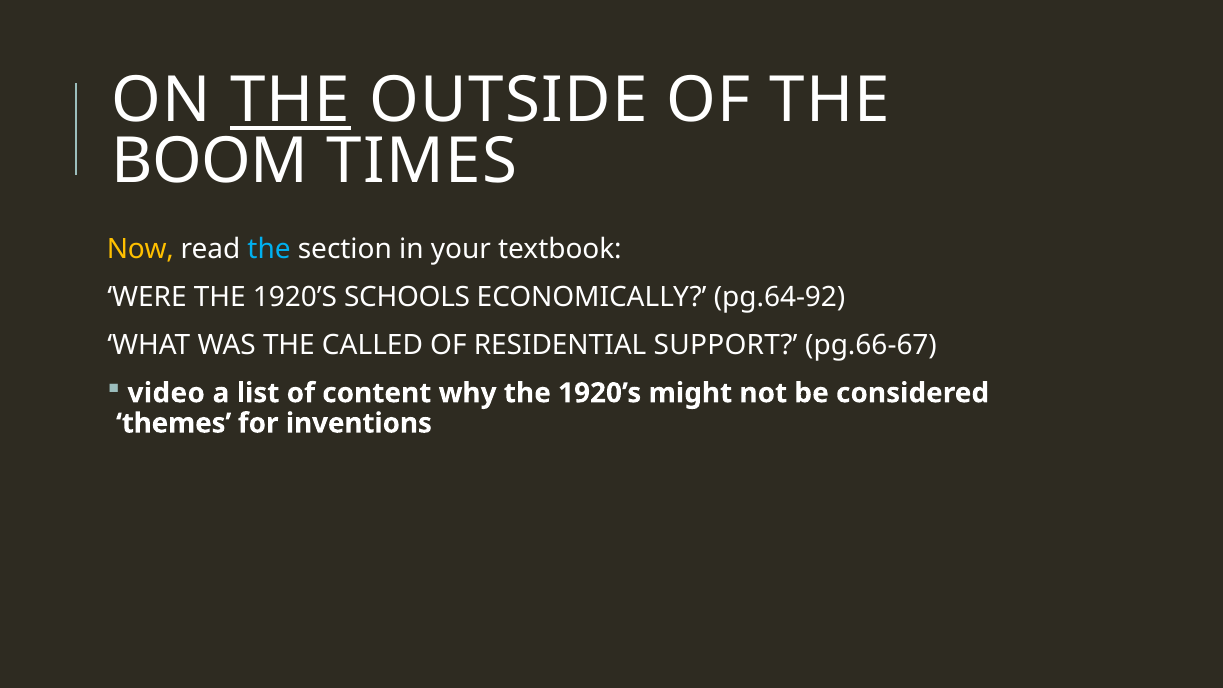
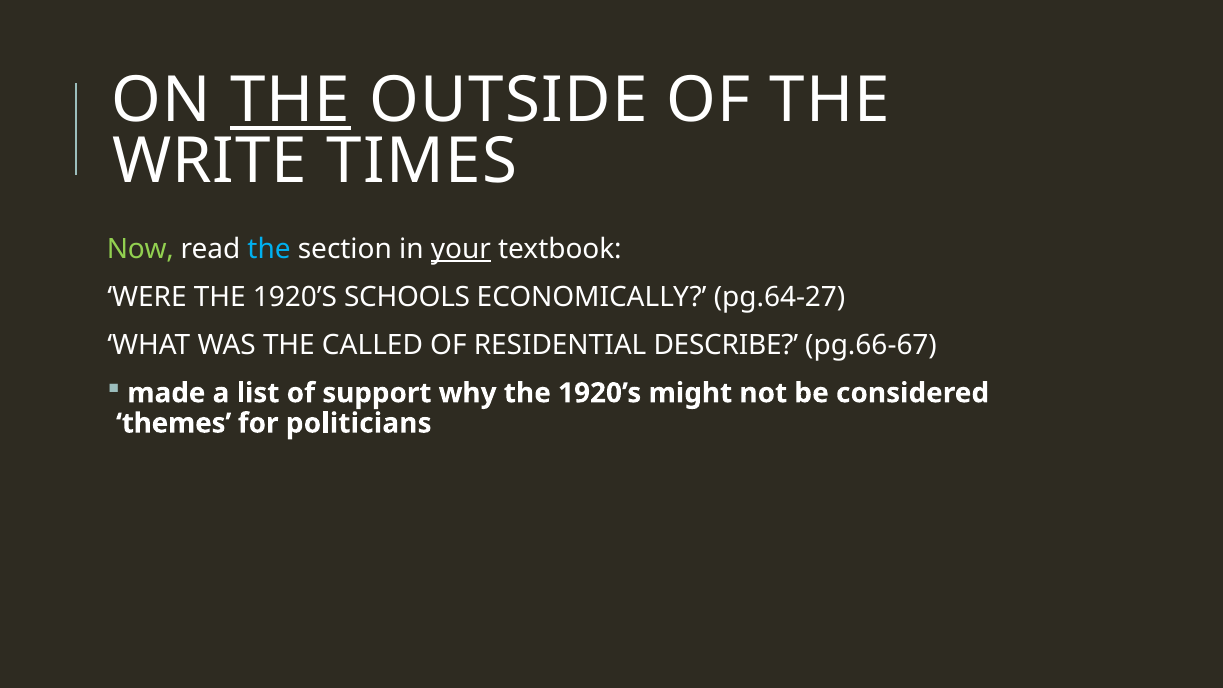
BOOM: BOOM -> WRITE (210, 162)
Now colour: yellow -> light green (140, 249)
your underline: none -> present (461, 249)
pg.64-92: pg.64-92 -> pg.64-27 (780, 297)
SUPPORT: SUPPORT -> DESCRIBE (726, 345)
video: video -> made (166, 393)
content: content -> support (377, 393)
inventions: inventions -> politicians (359, 423)
